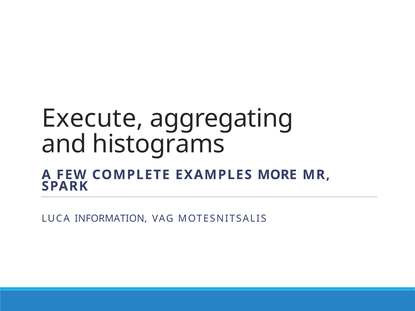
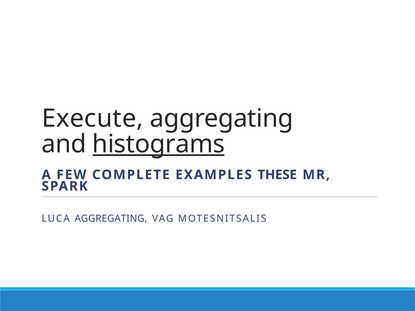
histograms underline: none -> present (159, 144)
MORE: MORE -> THESE (277, 175)
LUCA INFORMATION: INFORMATION -> AGGREGATING (111, 219)
